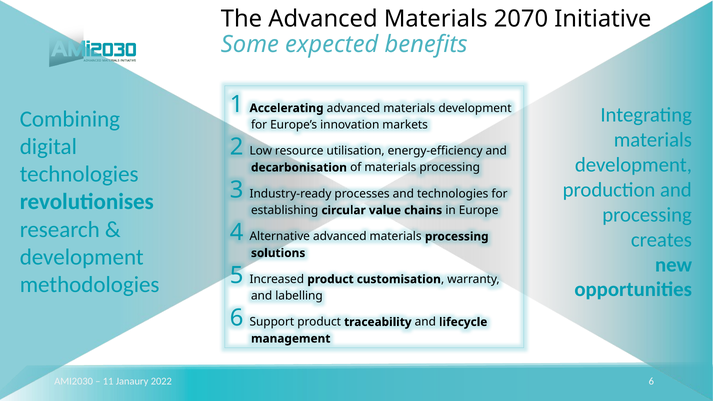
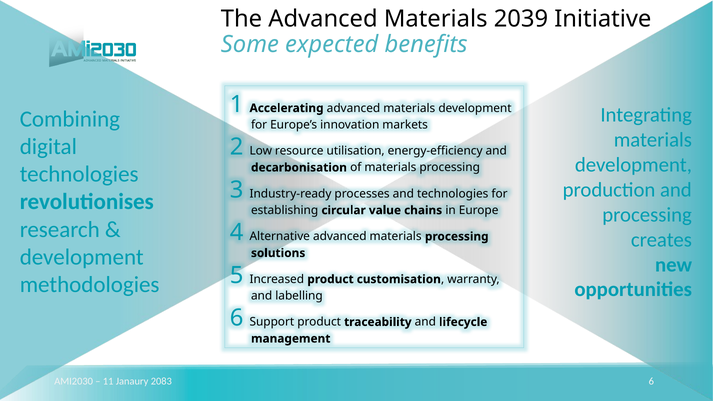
2070: 2070 -> 2039 (521, 19)
2022: 2022 -> 2083 (161, 381)
